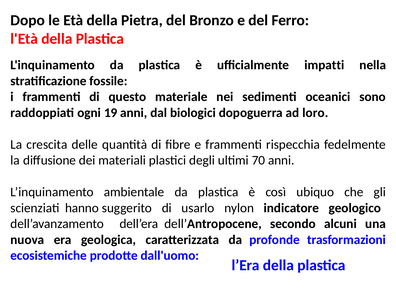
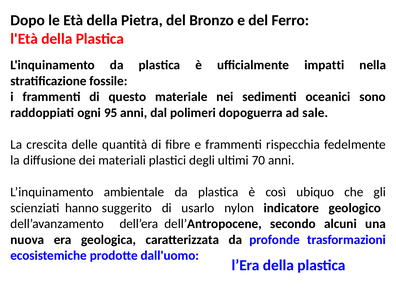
19: 19 -> 95 (111, 113)
biologici: biologici -> polimeri (193, 113)
loro: loro -> sale (315, 113)
